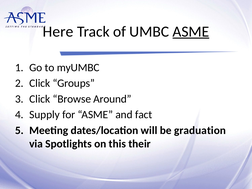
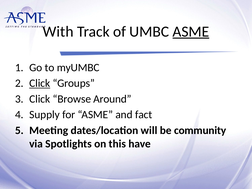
Here: Here -> With (58, 32)
Click underline: none -> present (40, 83)
graduation: graduation -> community (200, 130)
their: their -> have (140, 144)
